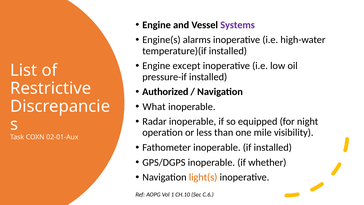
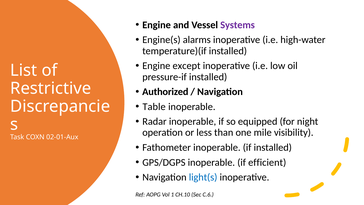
What: What -> Table (154, 107)
whether: whether -> efficient (267, 162)
light(s colour: orange -> blue (203, 177)
